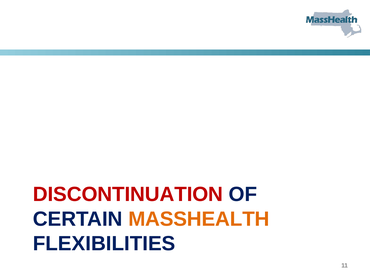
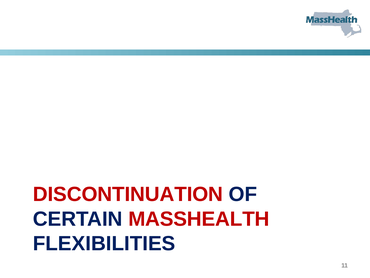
MASSHEALTH colour: orange -> red (199, 219)
